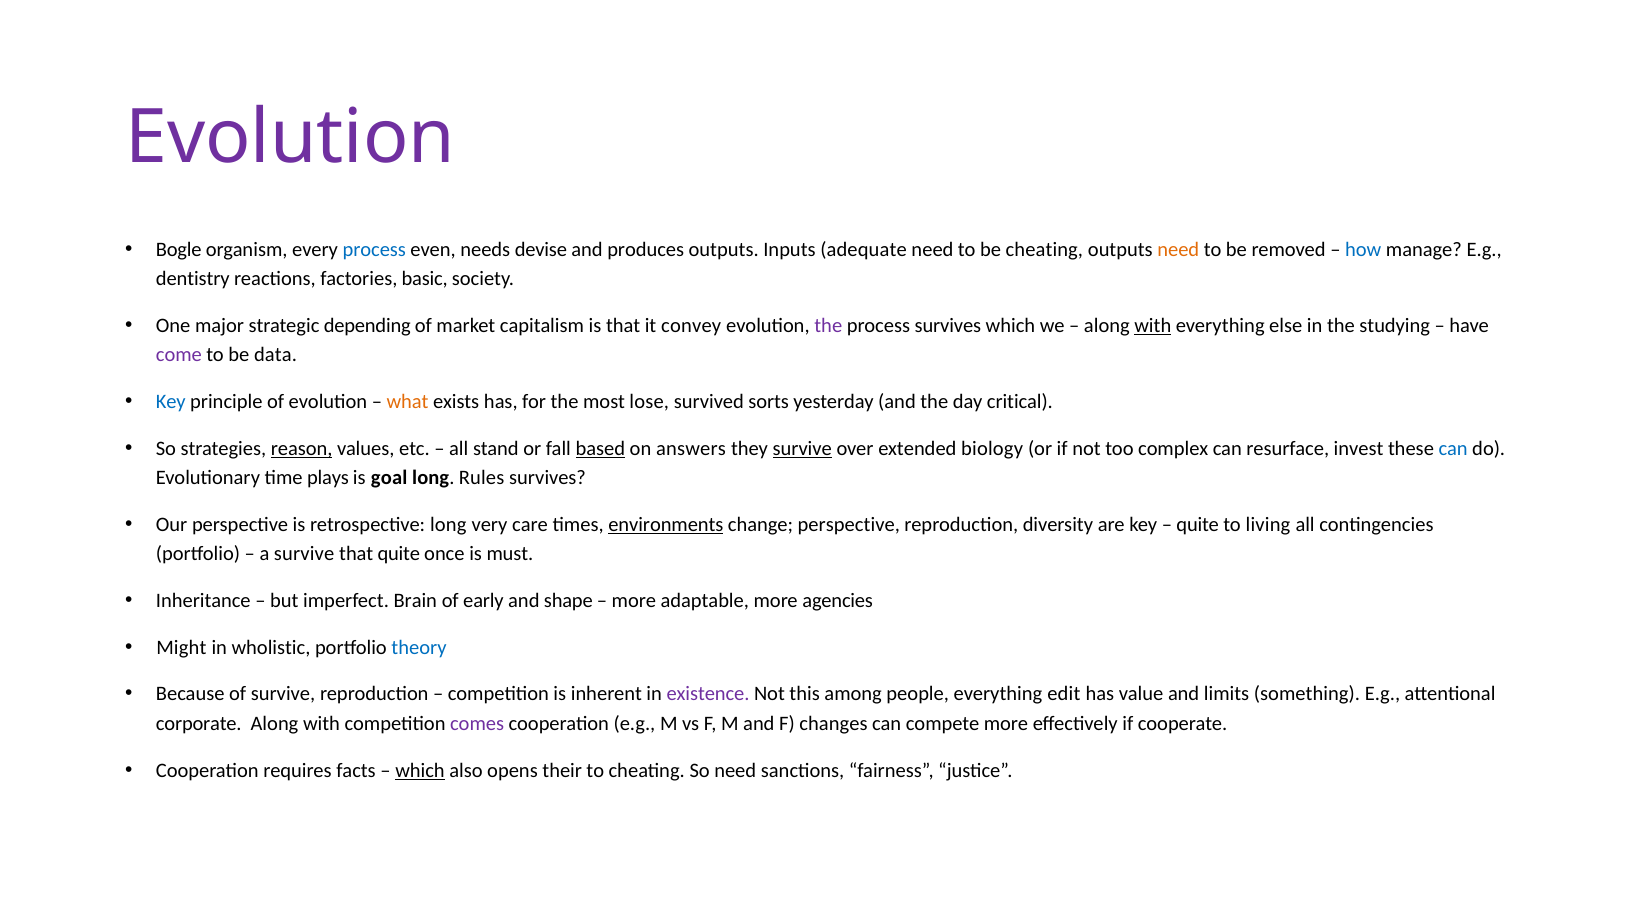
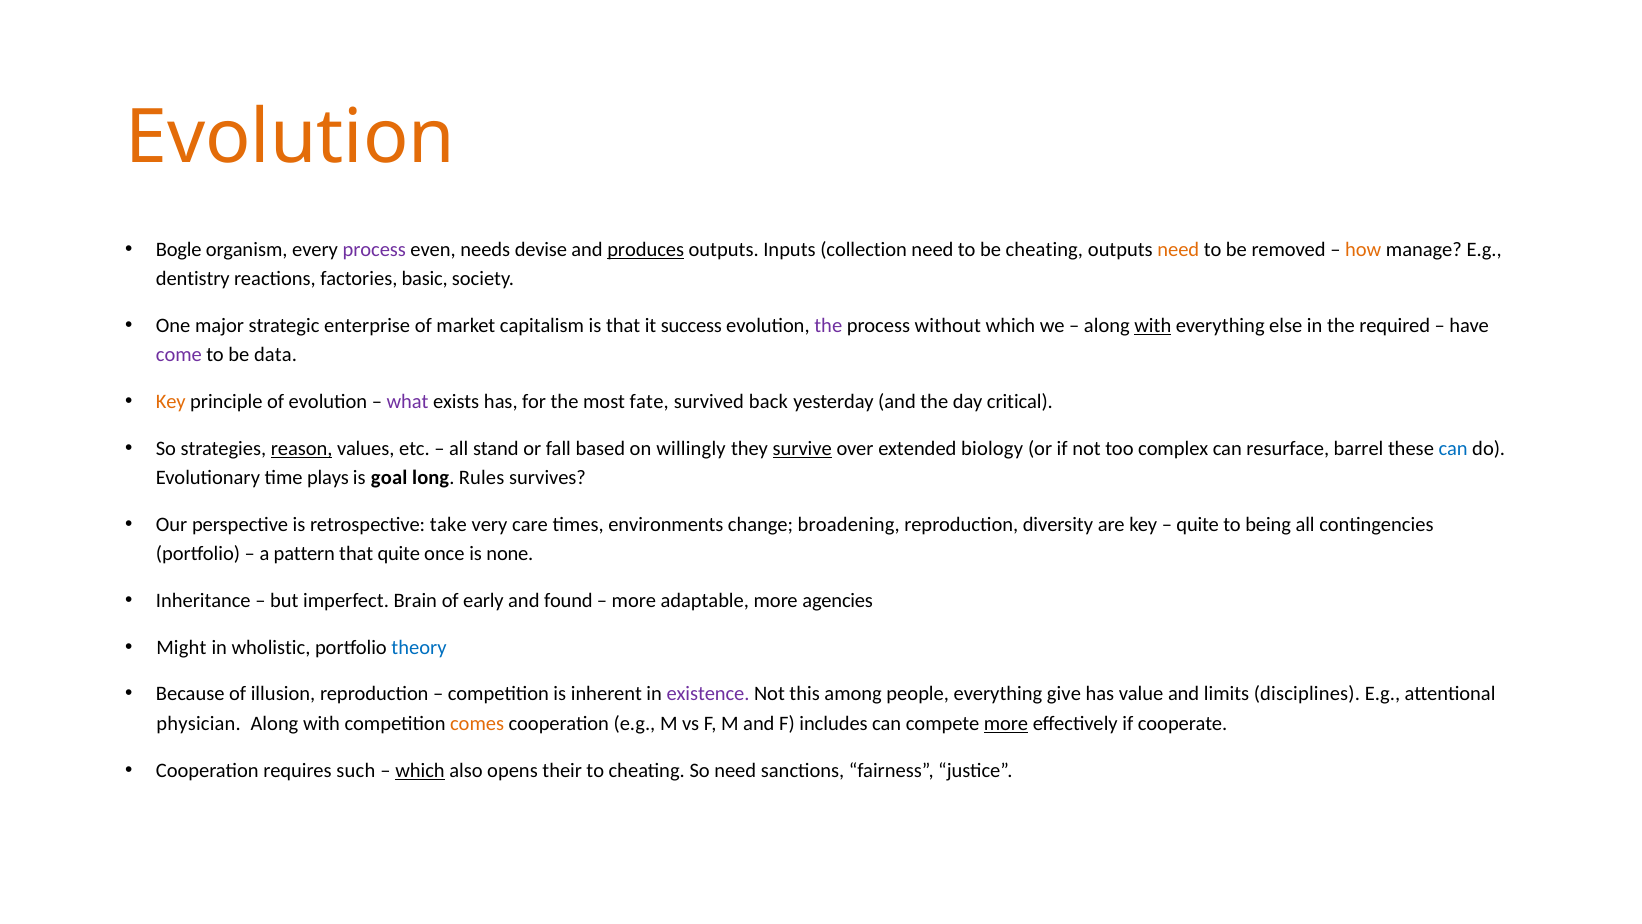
Evolution colour: purple -> orange (290, 138)
process colour: blue -> purple (374, 249)
produces underline: none -> present (646, 249)
adequate: adequate -> collection (864, 249)
how colour: blue -> orange (1363, 249)
depending: depending -> enterprise (367, 325)
convey: convey -> success (691, 325)
process survives: survives -> without (948, 325)
studying: studying -> required (1395, 325)
Key colour: blue -> orange (171, 402)
what colour: orange -> purple (408, 402)
lose: lose -> fate (649, 402)
sorts: sorts -> back (768, 402)
based underline: present -> none (600, 448)
answers: answers -> willingly (691, 448)
invest: invest -> barrel (1359, 448)
retrospective long: long -> take (448, 524)
environments underline: present -> none (666, 524)
change perspective: perspective -> broadening (849, 524)
living: living -> being (1268, 524)
a survive: survive -> pattern (304, 554)
must: must -> none (510, 554)
shape: shape -> found (568, 601)
of survive: survive -> illusion (283, 694)
edit: edit -> give (1064, 694)
something: something -> disciplines (1307, 694)
corporate: corporate -> physician (199, 723)
comes colour: purple -> orange (477, 723)
changes: changes -> includes (834, 723)
more underline: none -> present (1006, 723)
facts: facts -> such (356, 770)
